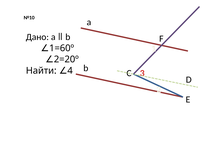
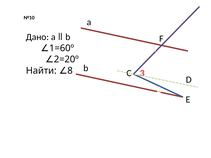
4: 4 -> 8 (70, 71)
